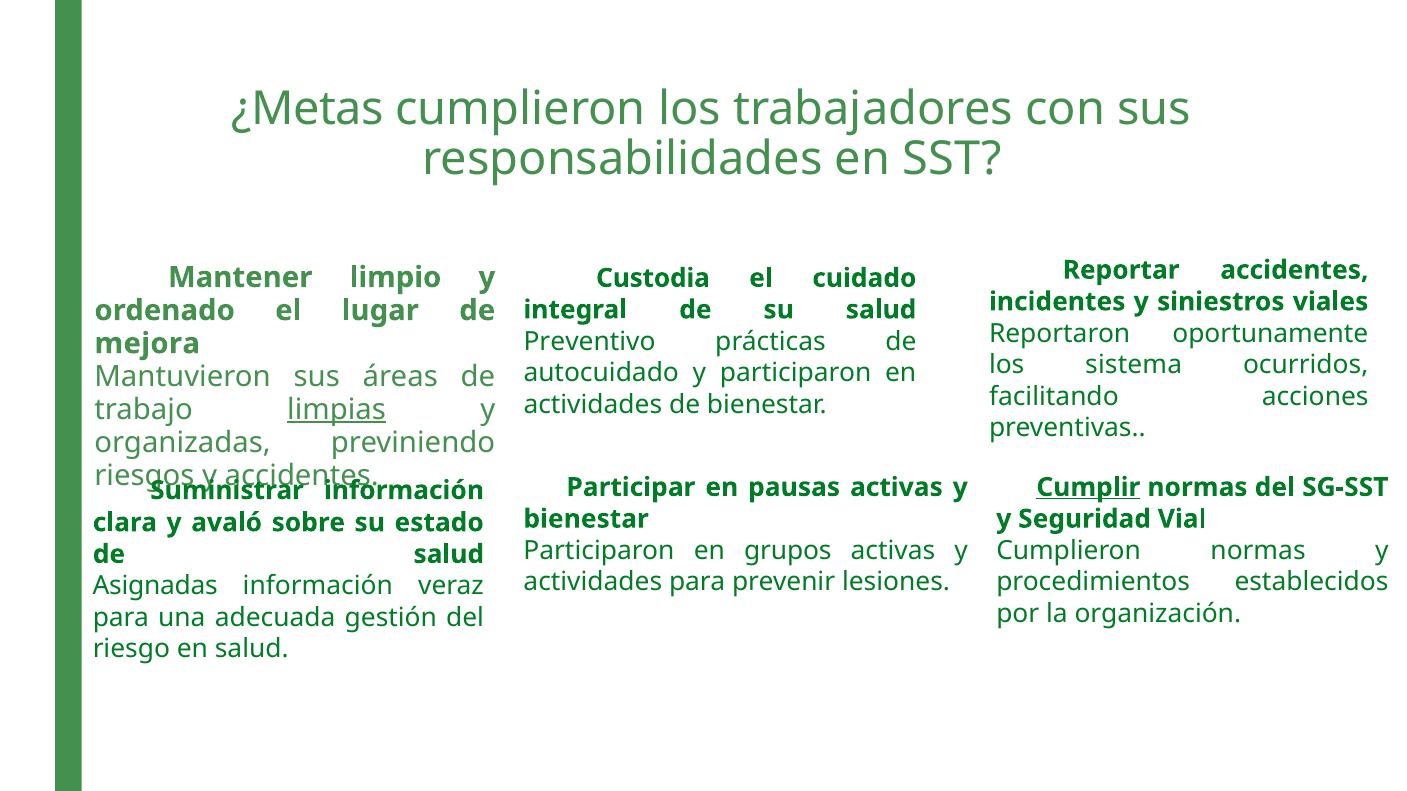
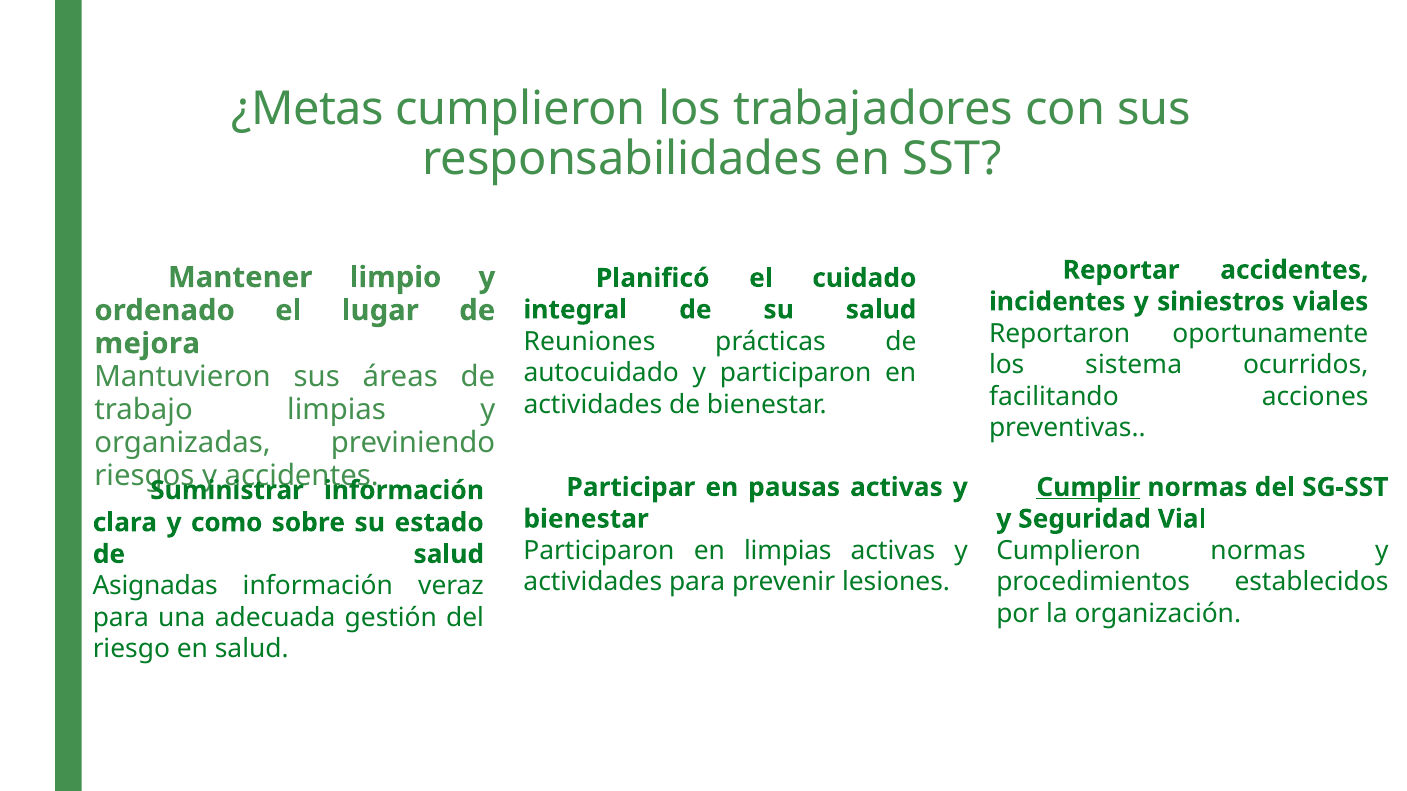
Custodia: Custodia -> Planificó (653, 278)
Preventivo: Preventivo -> Reuniones (589, 342)
limpias underline: present -> none (337, 410)
avaló: avaló -> como (227, 523)
en grupos: grupos -> limpias (788, 551)
